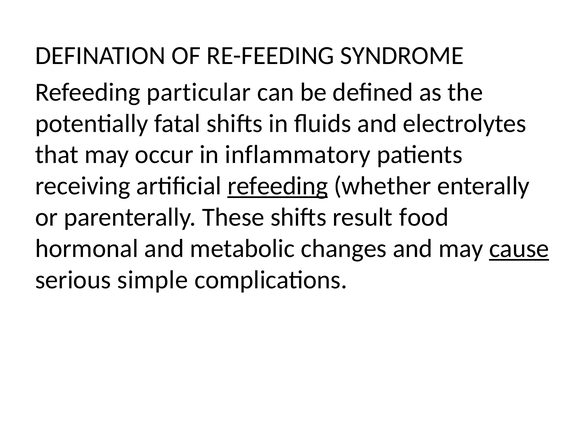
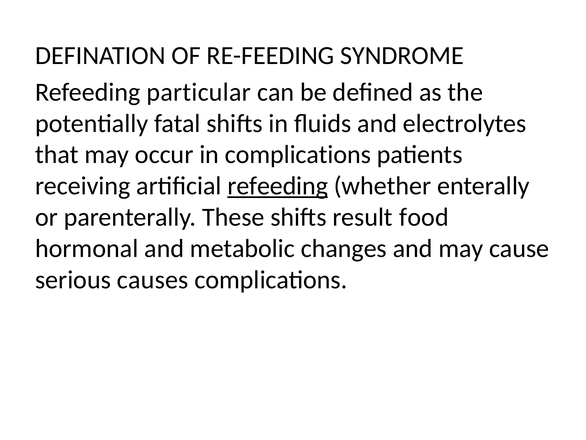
in inflammatory: inflammatory -> complications (298, 155)
cause underline: present -> none (519, 248)
simple: simple -> causes (153, 280)
